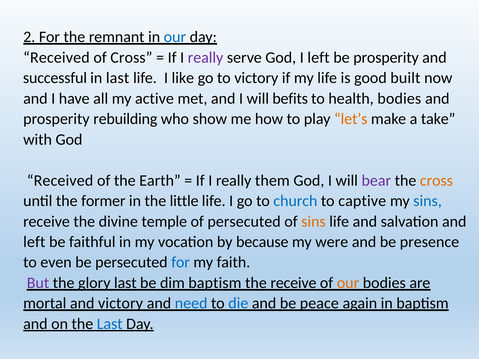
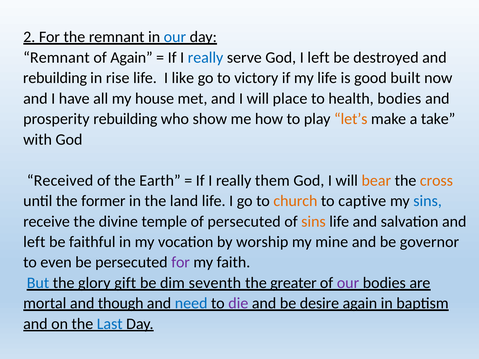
Received: Received -> Remnant (56, 58)
of Cross: Cross -> Again (132, 58)
really colour: purple -> blue (206, 58)
be prosperity: prosperity -> destroyed (386, 58)
successful: successful -> rebuilding (55, 78)
in last: last -> rise (118, 78)
active: active -> house (155, 99)
befits: befits -> place (290, 99)
bear colour: purple -> orange (376, 181)
little: little -> land (184, 201)
church colour: blue -> orange (295, 201)
because: because -> worship (262, 242)
were: were -> mine (332, 242)
presence: presence -> governor (429, 242)
for colour: blue -> purple (181, 263)
But colour: purple -> blue (38, 283)
glory last: last -> gift (125, 283)
dim baptism: baptism -> seventh (215, 283)
the receive: receive -> greater (293, 283)
our colour: orange -> purple (348, 283)
and victory: victory -> though (121, 304)
die colour: blue -> purple (238, 304)
peace: peace -> desire (319, 304)
